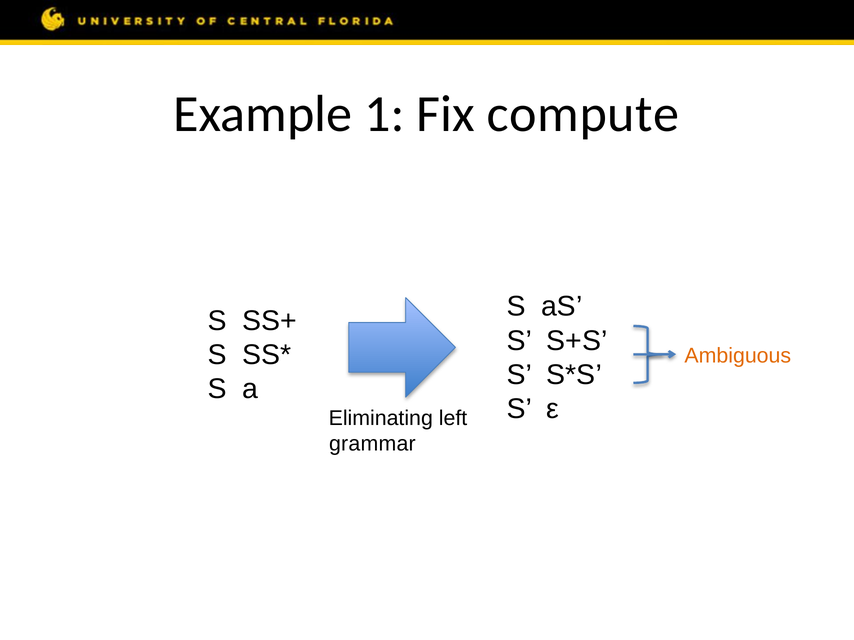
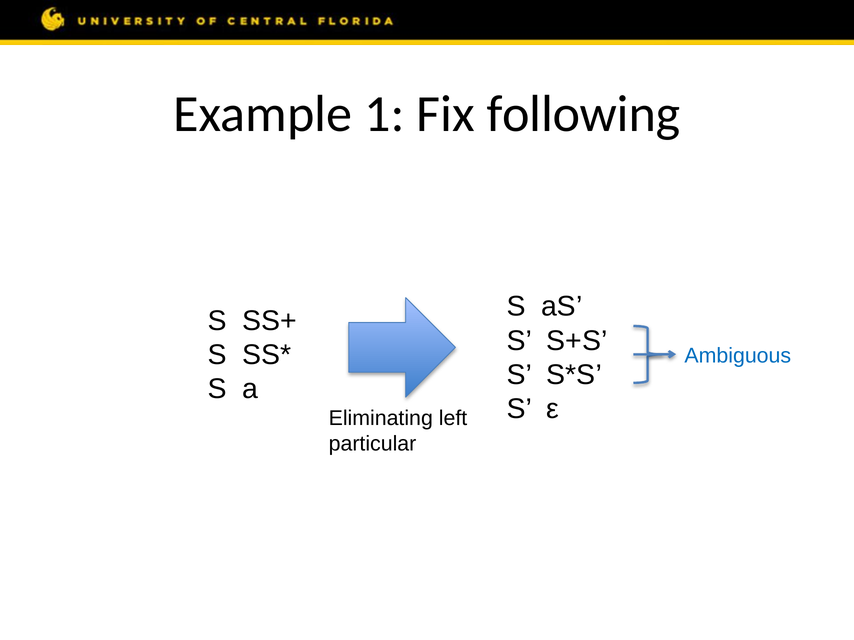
compute: compute -> following (583, 114)
Ambiguous colour: orange -> blue (738, 356)
grammar: grammar -> particular (372, 444)
